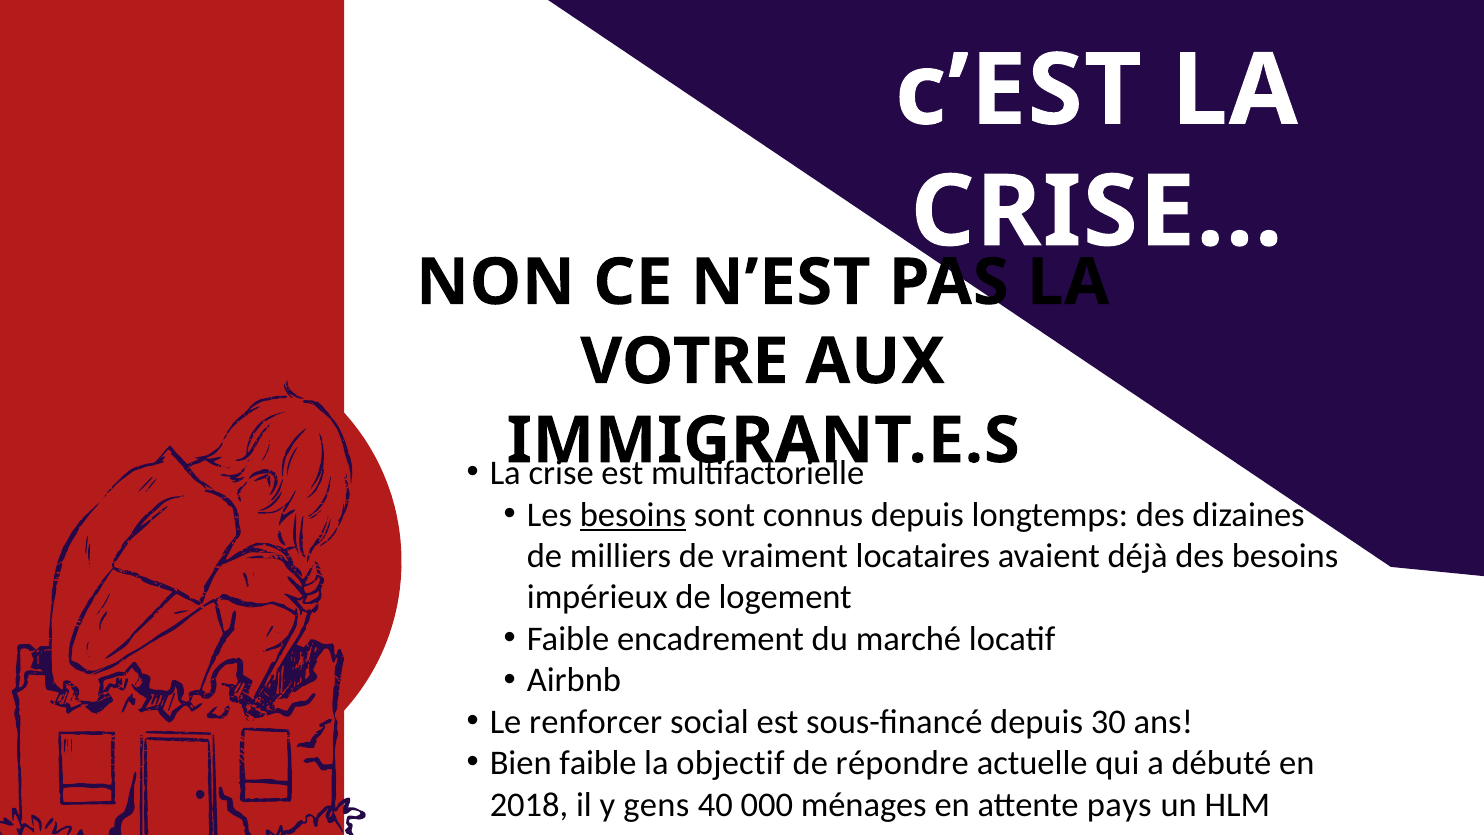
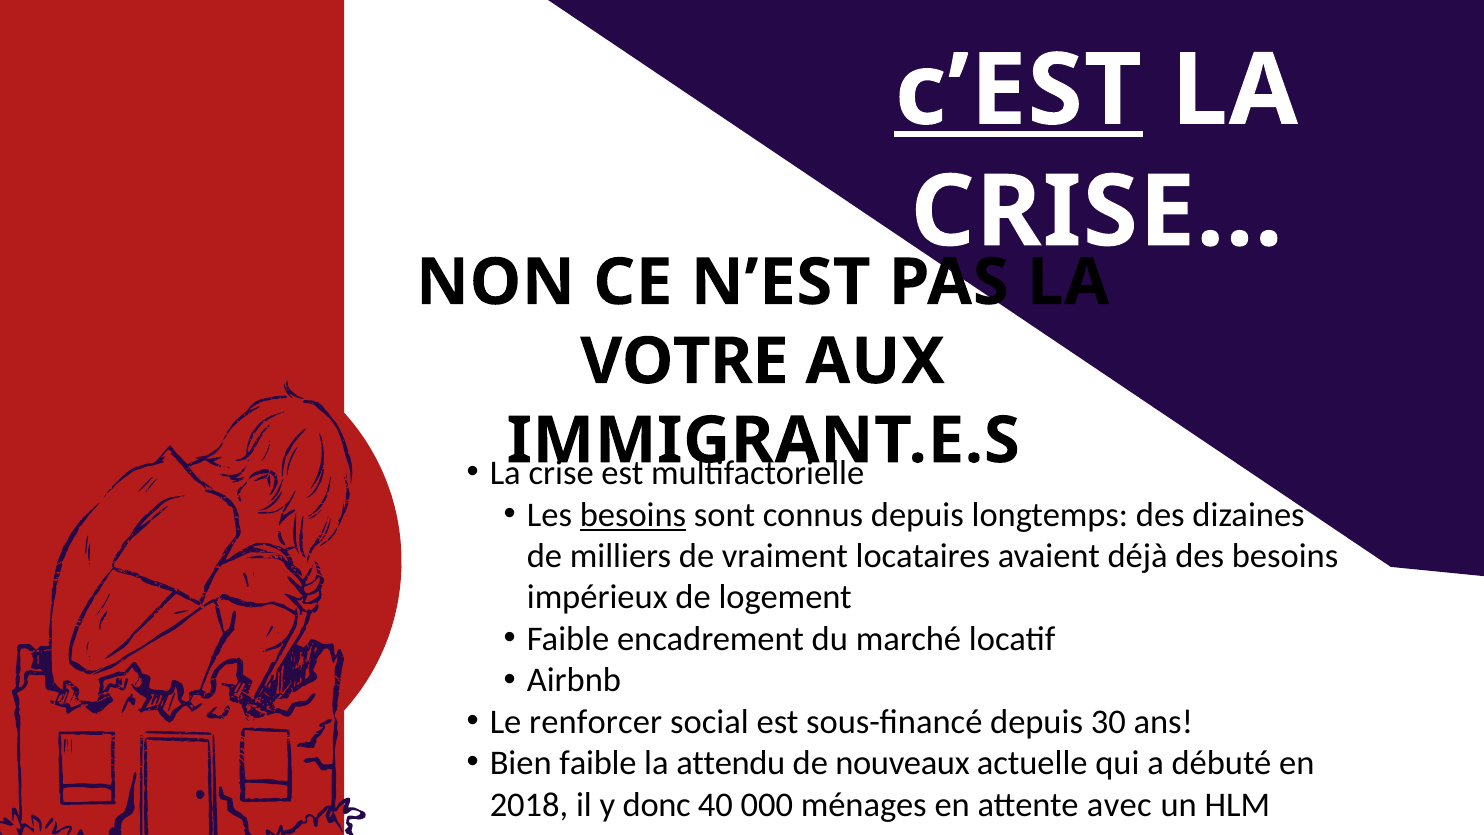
c’EST underline: none -> present (1018, 91)
objectif: objectif -> attendu (731, 763)
répondre: répondre -> nouveaux (903, 763)
gens: gens -> donc (657, 805)
pays: pays -> avec (1119, 805)
